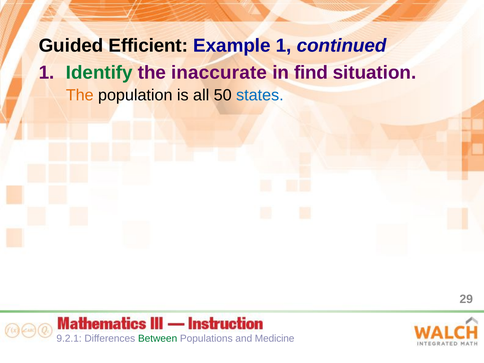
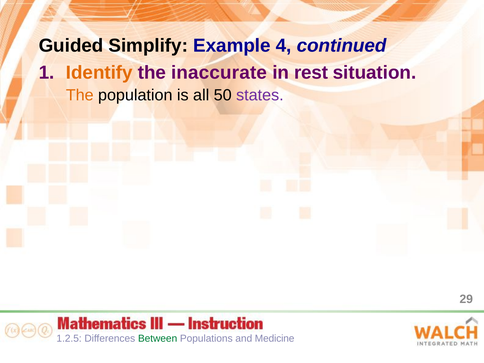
Efficient: Efficient -> Simplify (148, 46)
Example 1: 1 -> 4 (284, 46)
Identify colour: green -> orange (99, 72)
find: find -> rest (311, 72)
states colour: blue -> purple (260, 95)
9.2.1: 9.2.1 -> 1.2.5 (69, 338)
